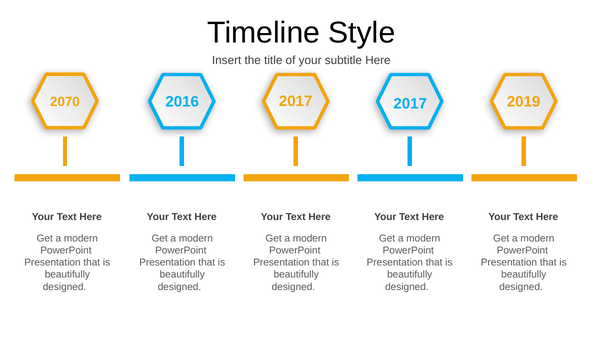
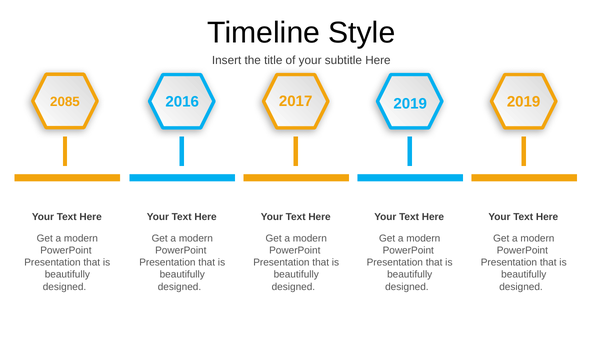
2070: 2070 -> 2085 (65, 102)
2017: 2017 -> 2019 (410, 104)
